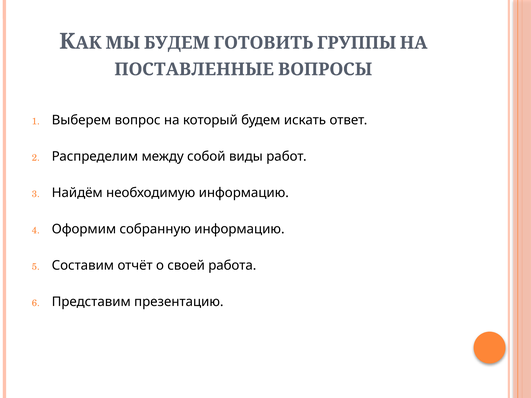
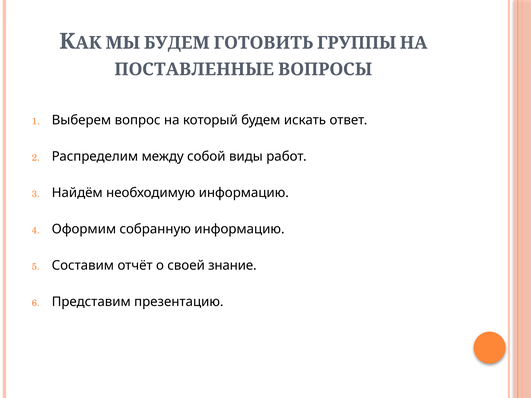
работа: работа -> знание (232, 266)
